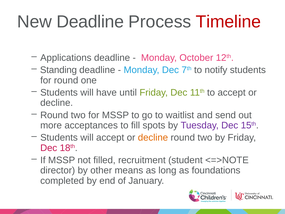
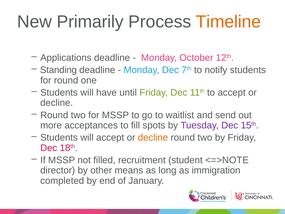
New Deadline: Deadline -> Primarily (90, 22)
Timeline colour: red -> orange (228, 22)
foundations: foundations -> immigration (216, 170)
